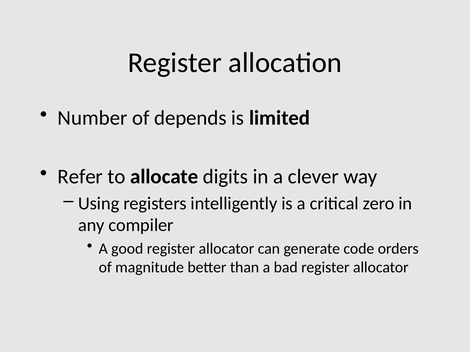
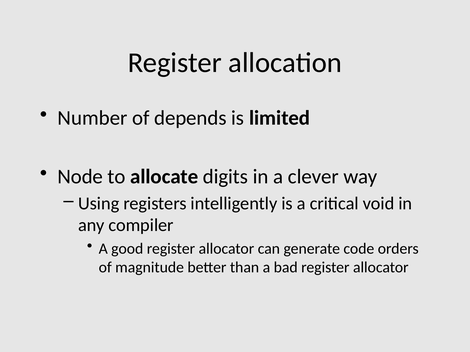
Refer: Refer -> Node (80, 177)
zero: zero -> void (379, 204)
